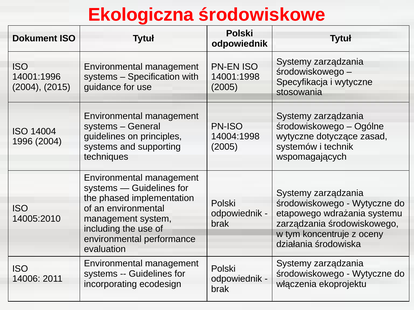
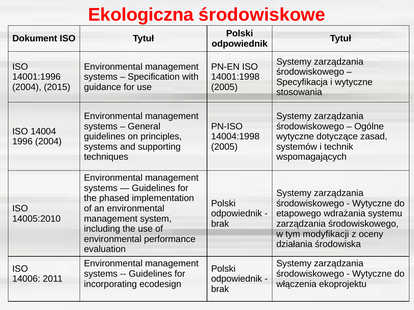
koncentruje: koncentruje -> modyfikacji (326, 234)
